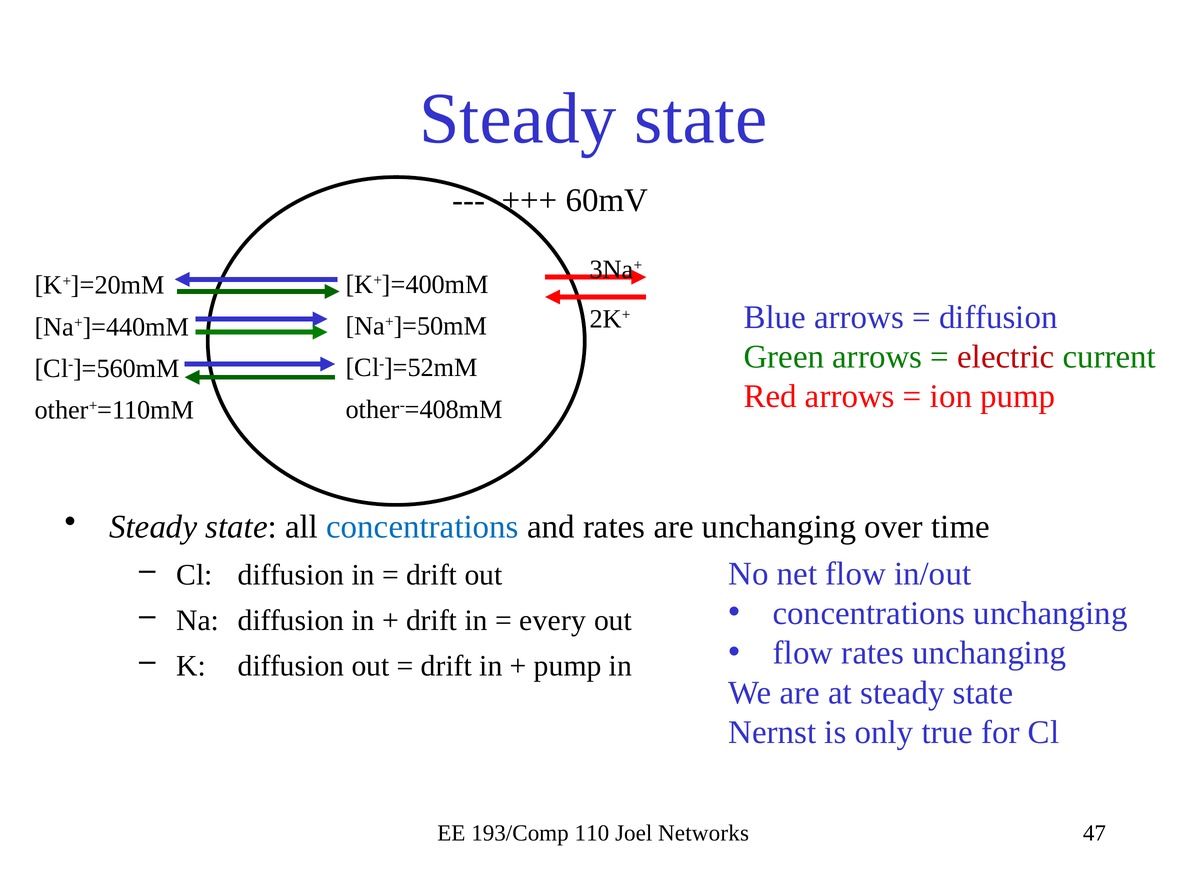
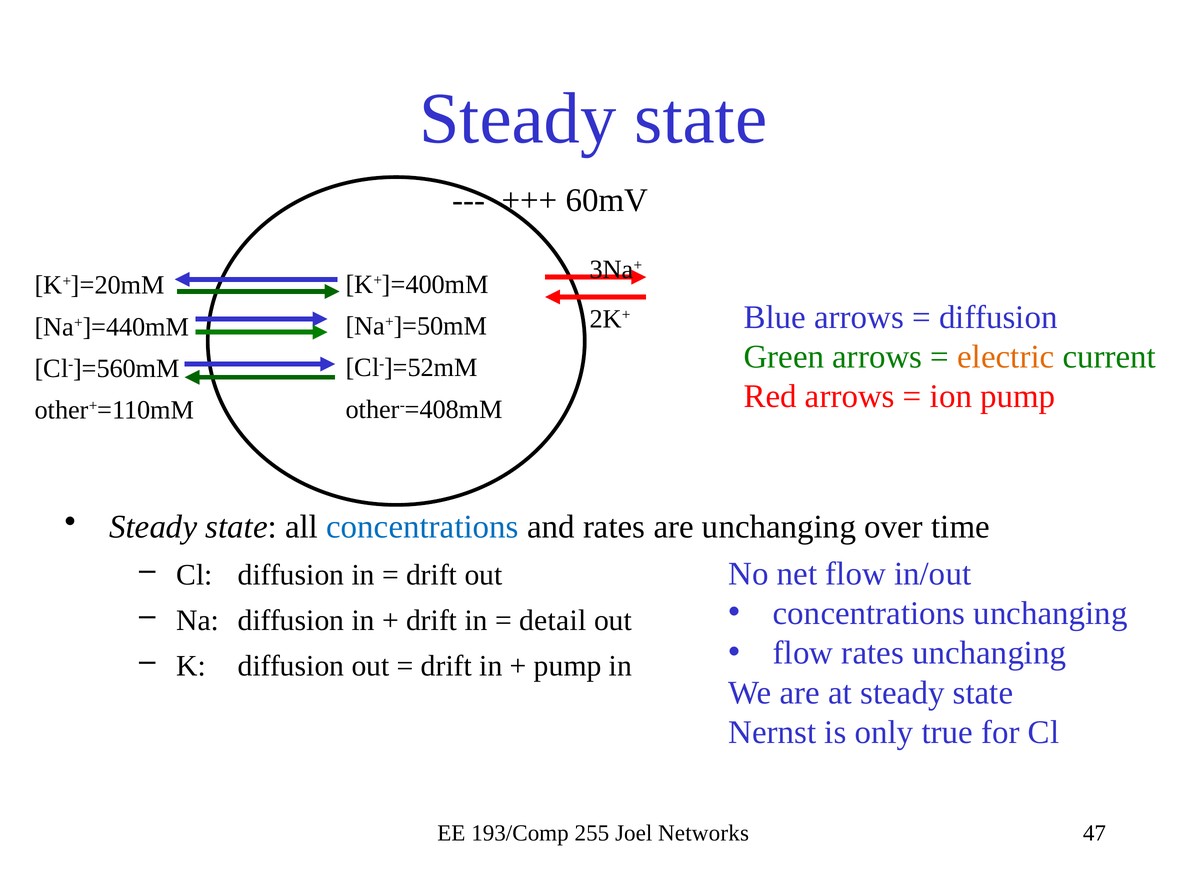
electric colour: red -> orange (1006, 357)
every: every -> detail (553, 620)
110: 110 -> 255 (592, 833)
